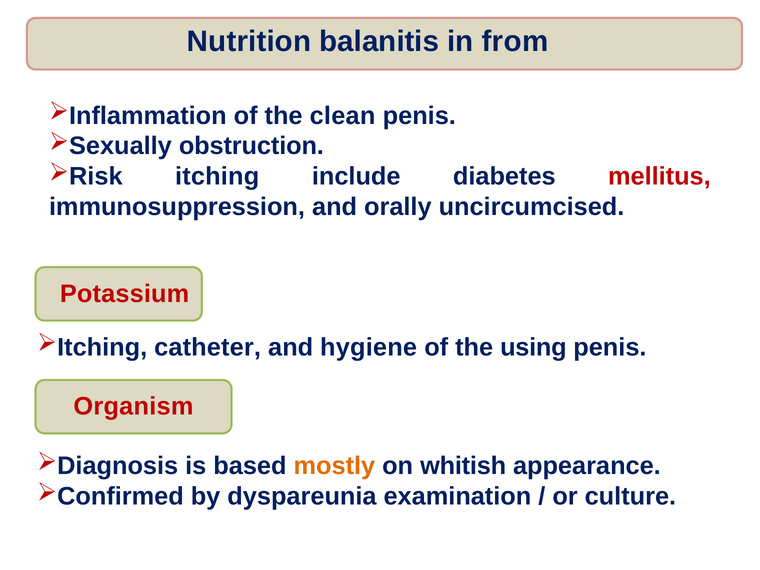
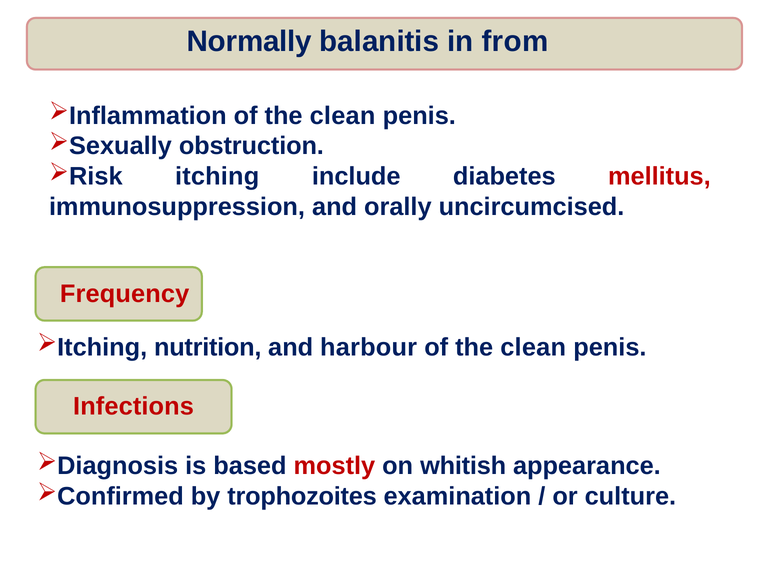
Nutrition: Nutrition -> Normally (249, 41)
Potassium: Potassium -> Frequency (125, 294)
catheter: catheter -> nutrition (208, 347)
hygiene: hygiene -> harbour (369, 347)
using: using -> clean (533, 347)
Organism: Organism -> Infections (133, 407)
mostly colour: orange -> red (334, 466)
dyspareunia: dyspareunia -> trophozoites (302, 496)
